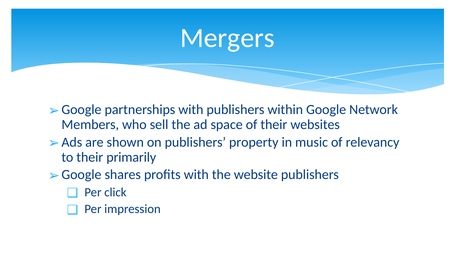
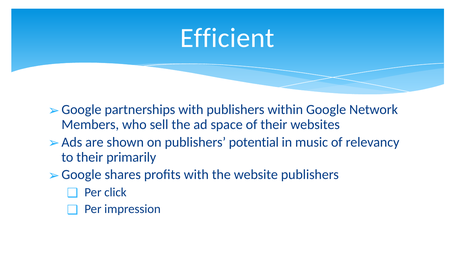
Mergers: Mergers -> Efficient (227, 38)
property: property -> potential (254, 142)
